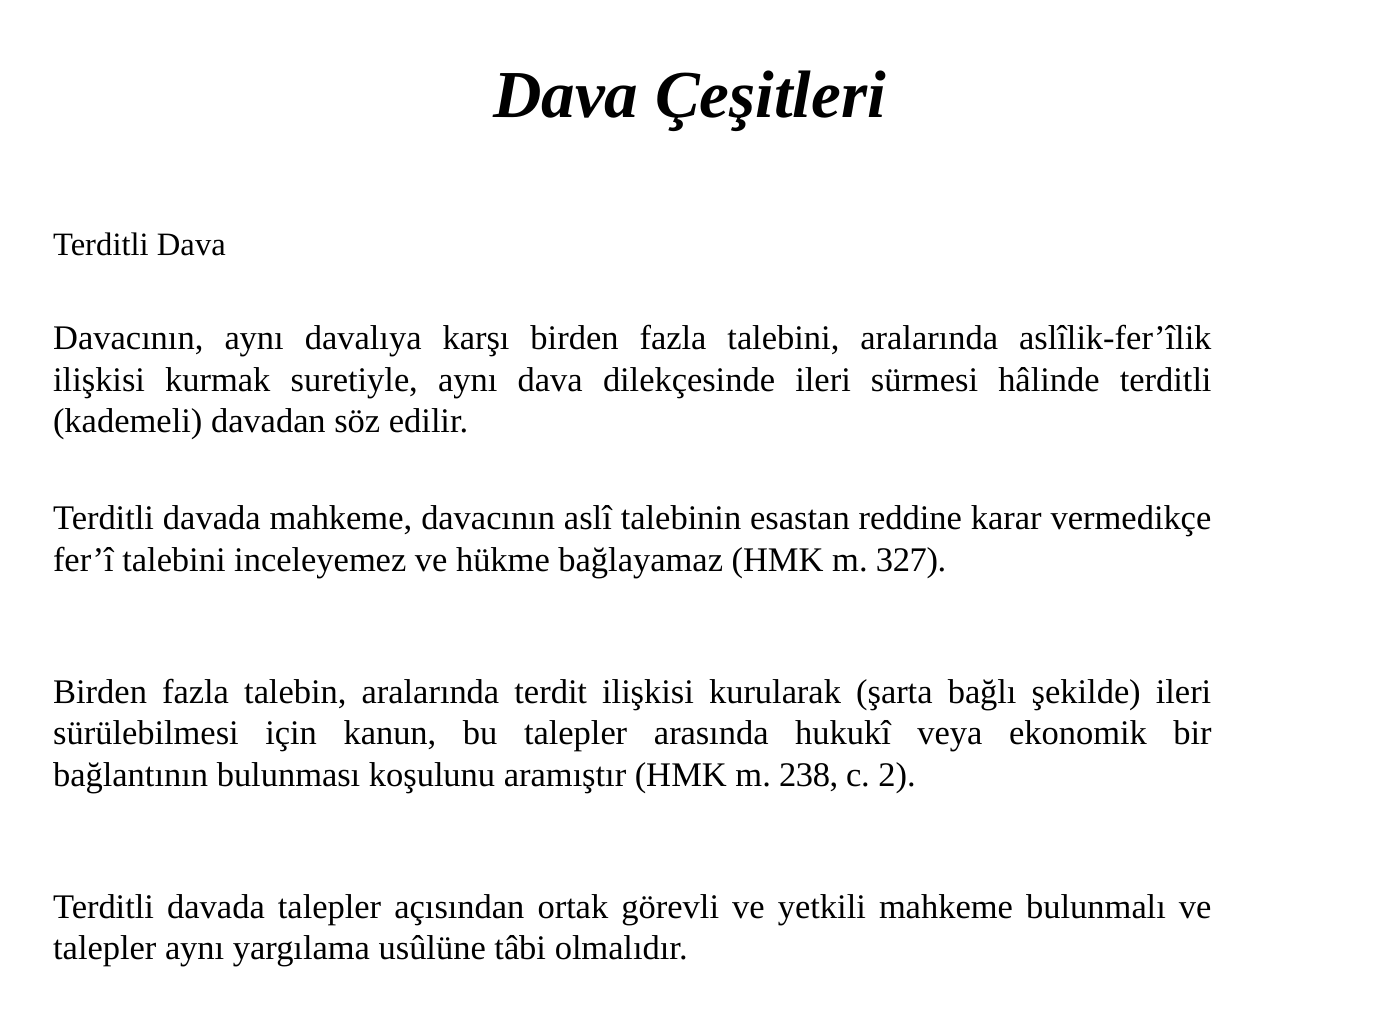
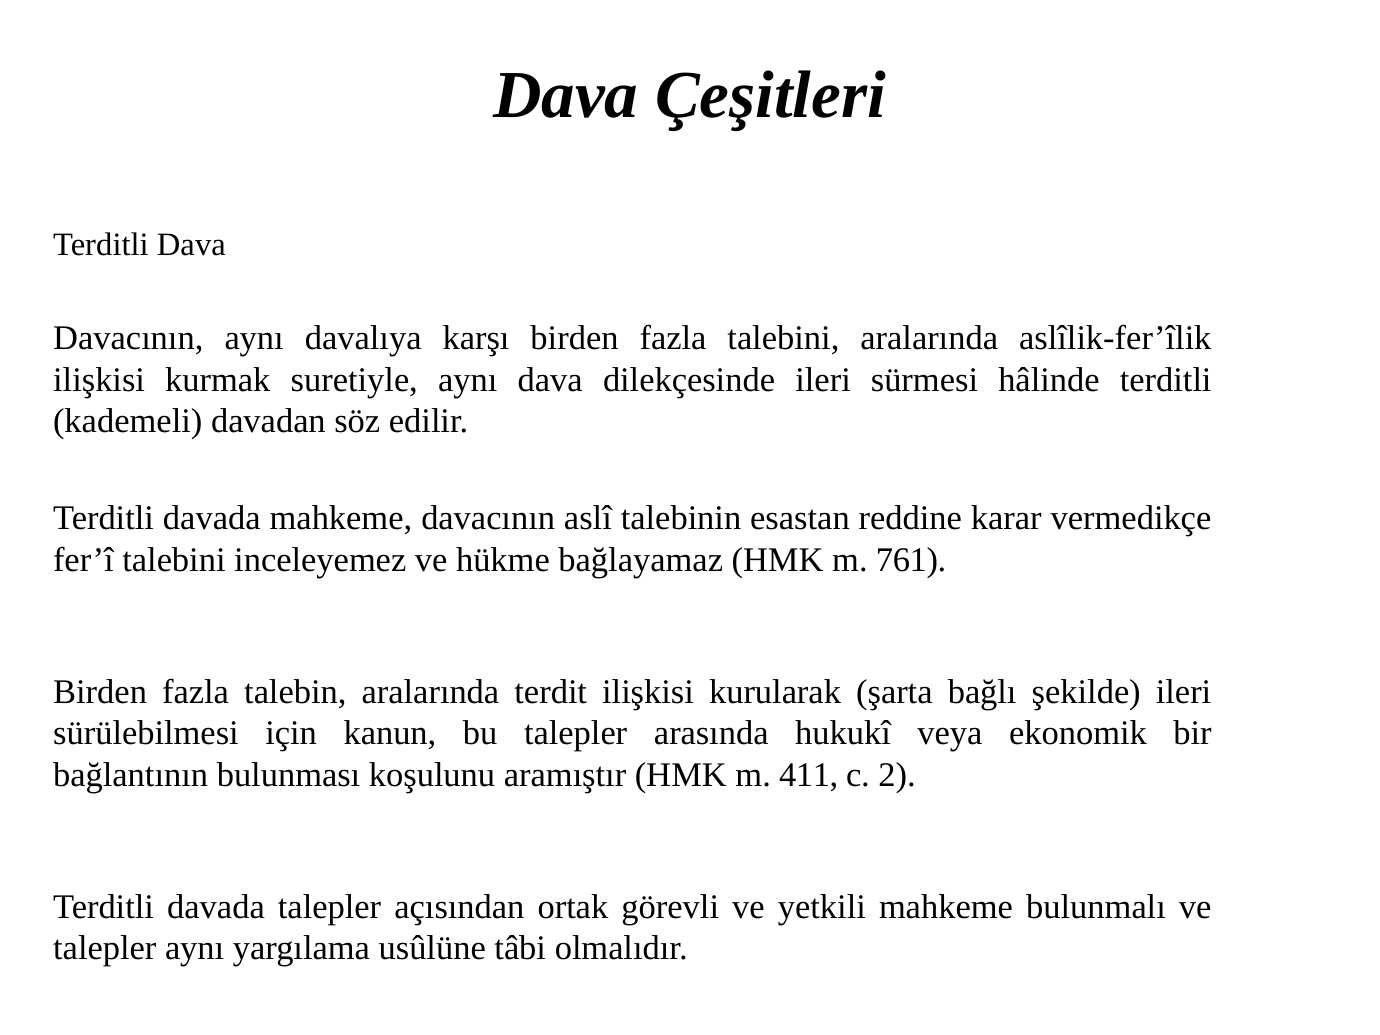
327: 327 -> 761 (911, 560)
238: 238 -> 411 (809, 775)
